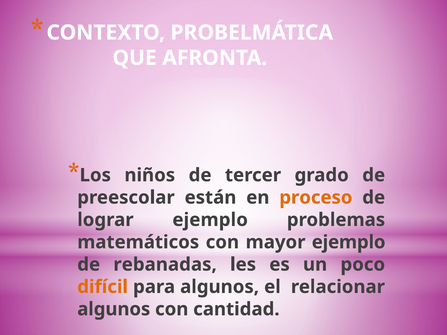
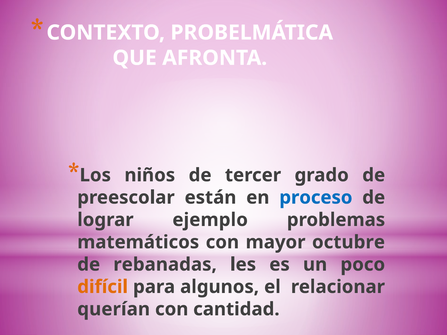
proceso colour: orange -> blue (316, 198)
mayor ejemplo: ejemplo -> octubre (348, 242)
algunos: algunos -> querían (114, 309)
